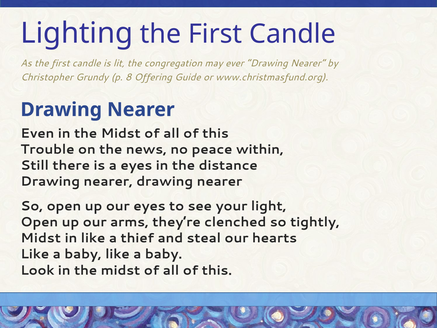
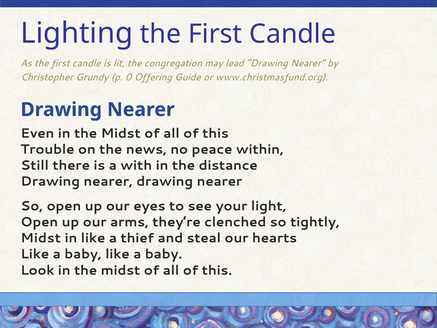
ever: ever -> lead (235, 63)
8: 8 -> 0 (128, 77)
a eyes: eyes -> with (136, 165)
